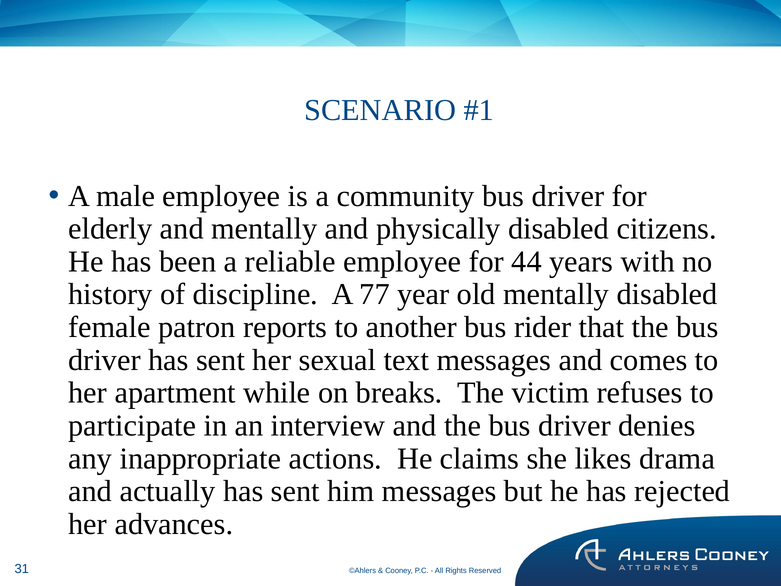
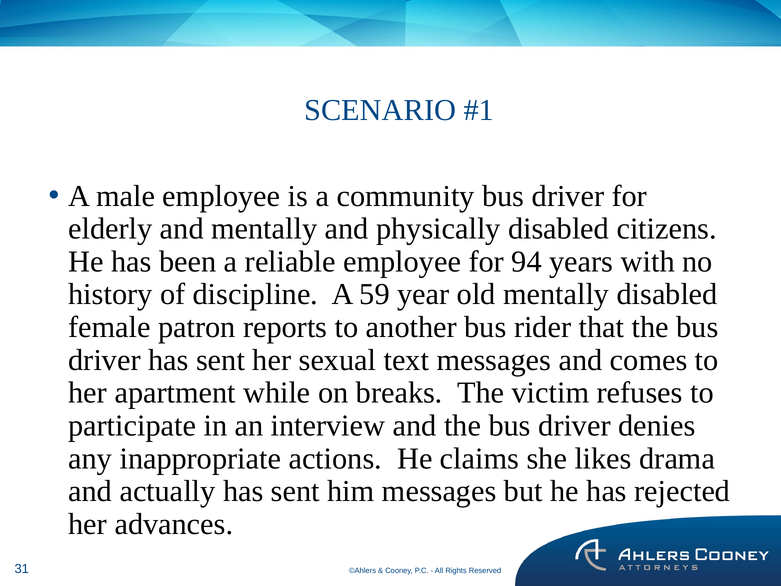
44: 44 -> 94 (527, 262)
77: 77 -> 59 (375, 294)
